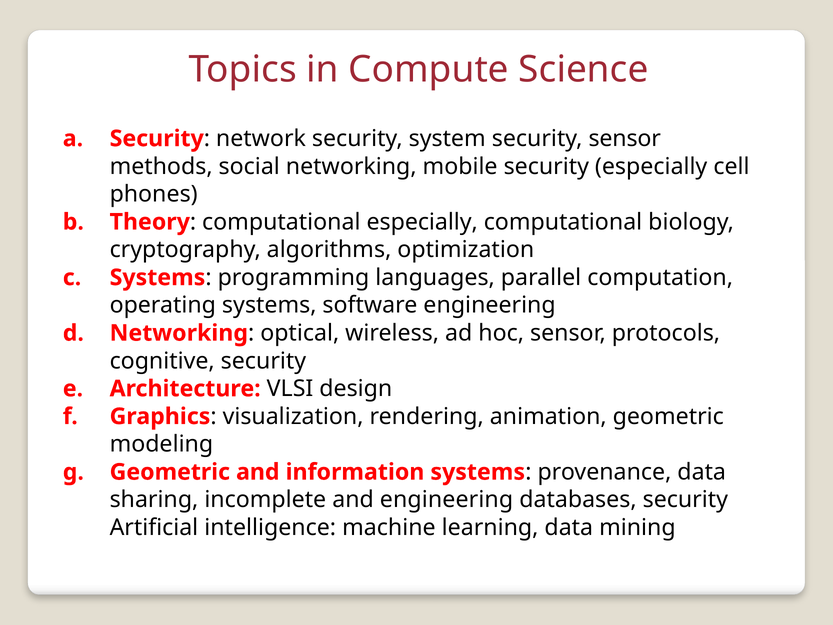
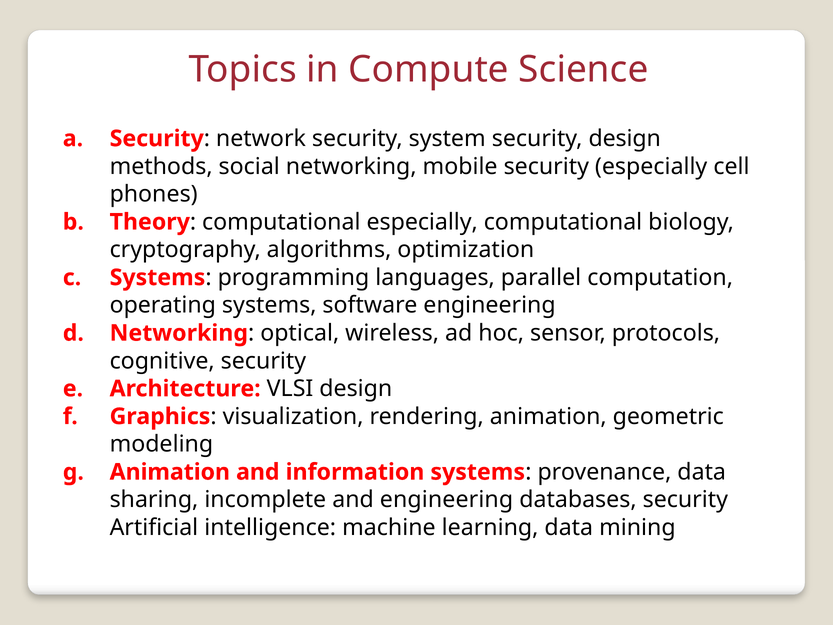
security sensor: sensor -> design (625, 139)
Geometric: Geometric -> Animation (170, 472)
